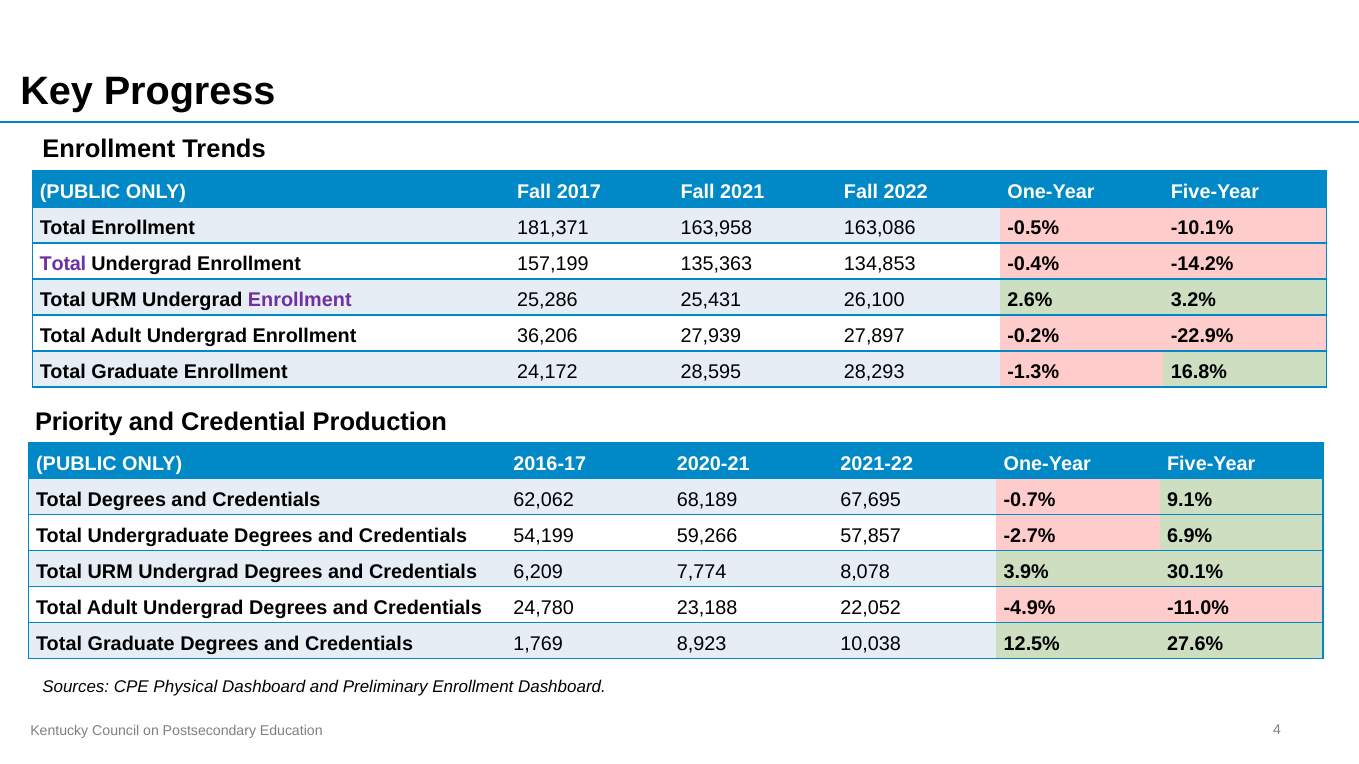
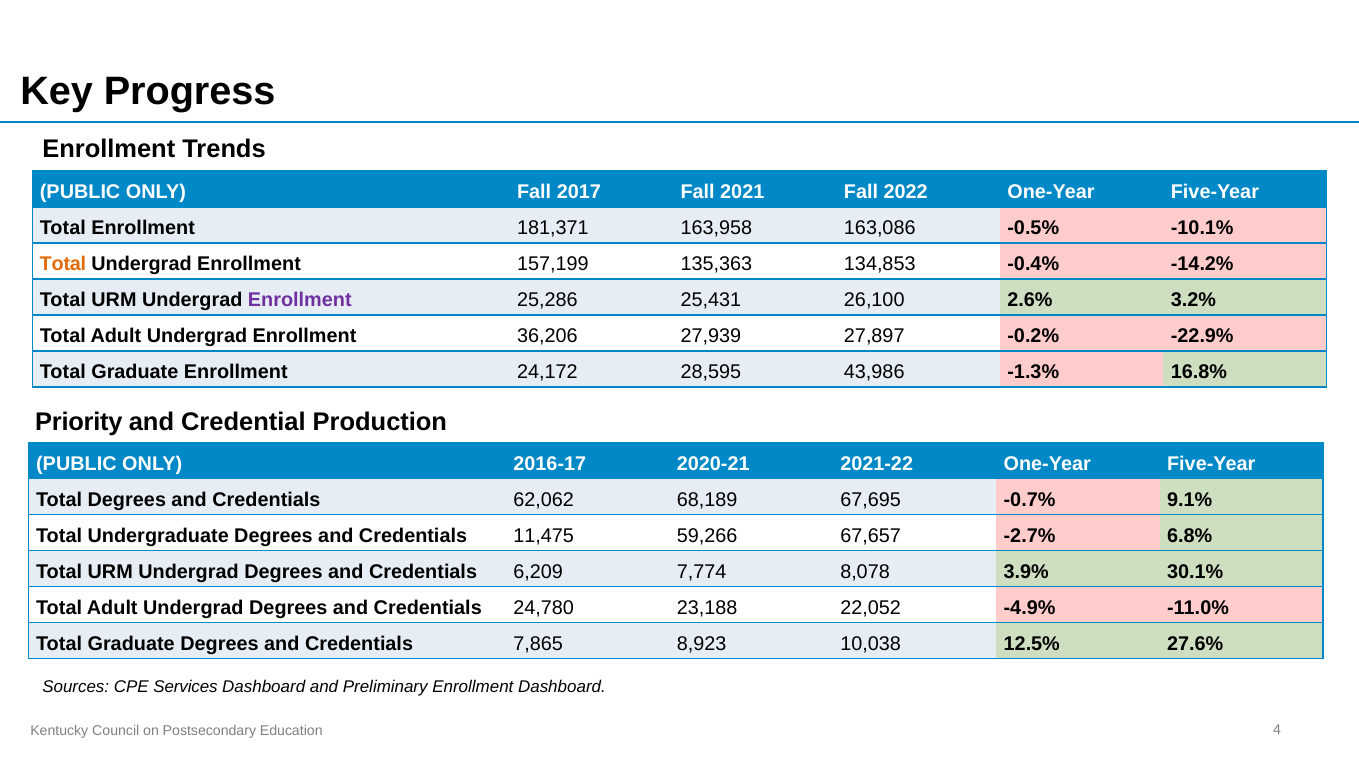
Total colour: purple -> orange (63, 264)
28,293: 28,293 -> 43,986 (874, 372)
54,199: 54,199 -> 11,475 (544, 536)
57,857: 57,857 -> 67,657 (871, 536)
6.9%: 6.9% -> 6.8% (1190, 536)
1,769: 1,769 -> 7,865 (538, 644)
Physical: Physical -> Services (185, 687)
